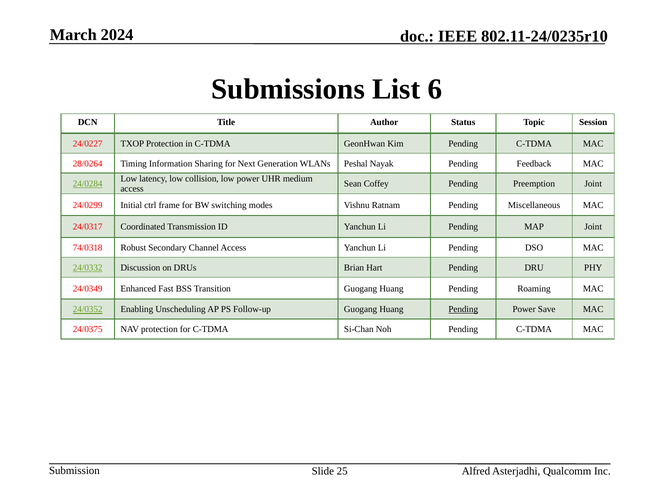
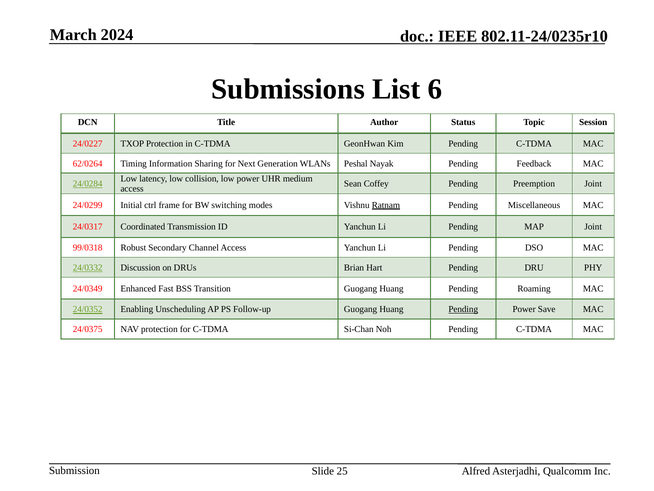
28/0264: 28/0264 -> 62/0264 (88, 163)
Ratnam underline: none -> present (386, 205)
74/0318: 74/0318 -> 99/0318 (88, 248)
